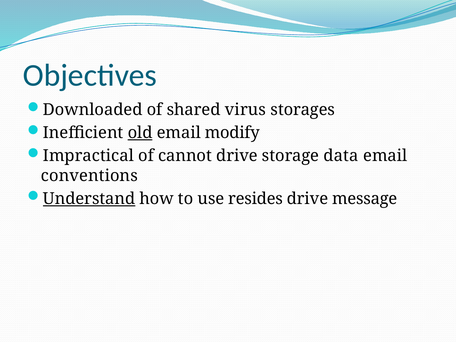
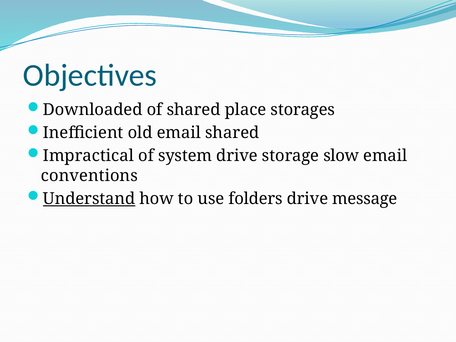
virus: virus -> place (246, 110)
old underline: present -> none (140, 133)
email modify: modify -> shared (232, 133)
cannot: cannot -> system (185, 156)
data: data -> slow (341, 156)
resides: resides -> folders (256, 199)
